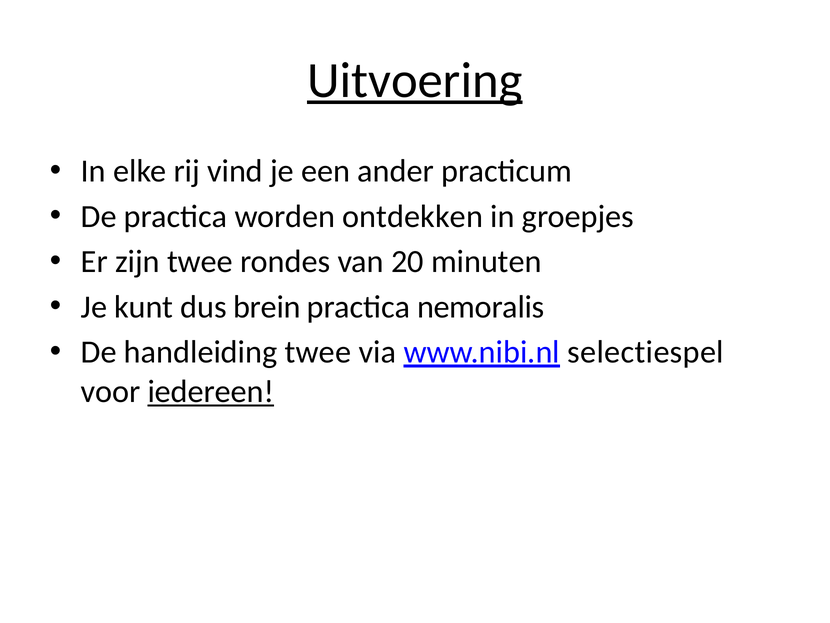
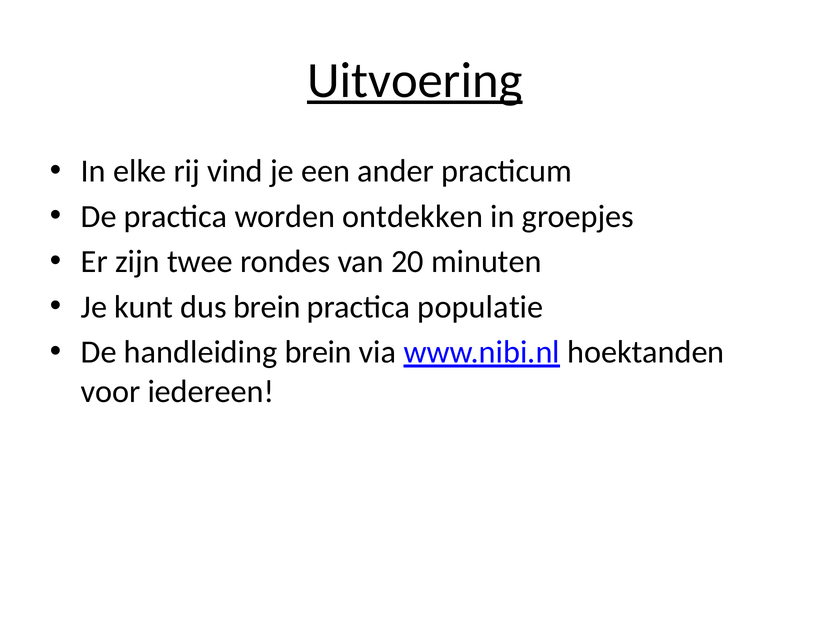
nemoralis: nemoralis -> populatie (480, 307)
handleiding twee: twee -> brein (318, 352)
selectiespel: selectiespel -> hoektanden (646, 352)
iedereen underline: present -> none (211, 391)
